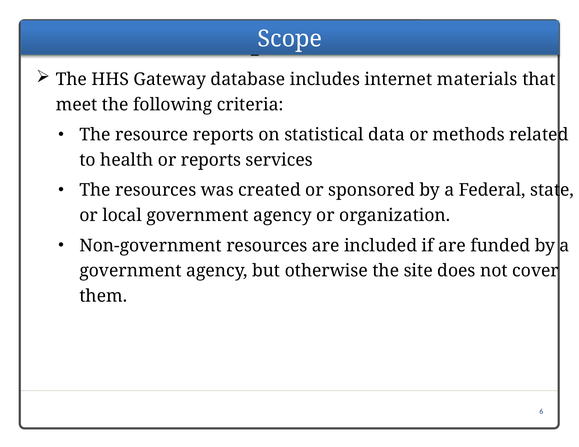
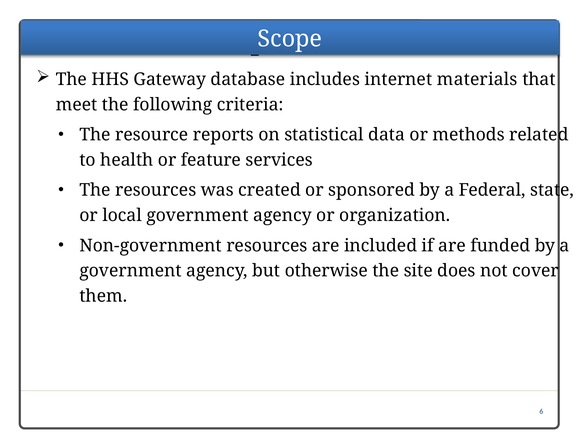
or reports: reports -> feature (211, 160)
